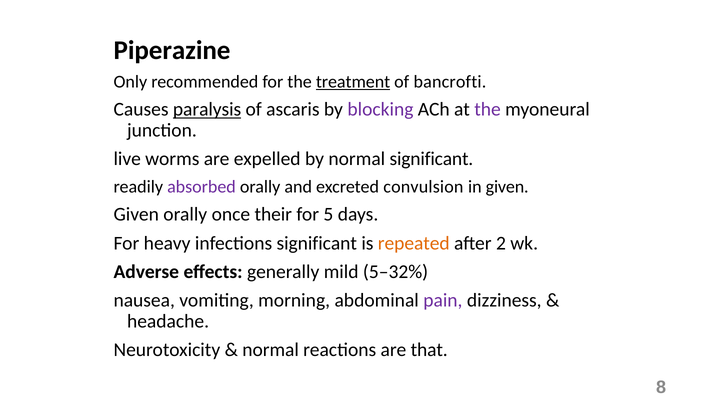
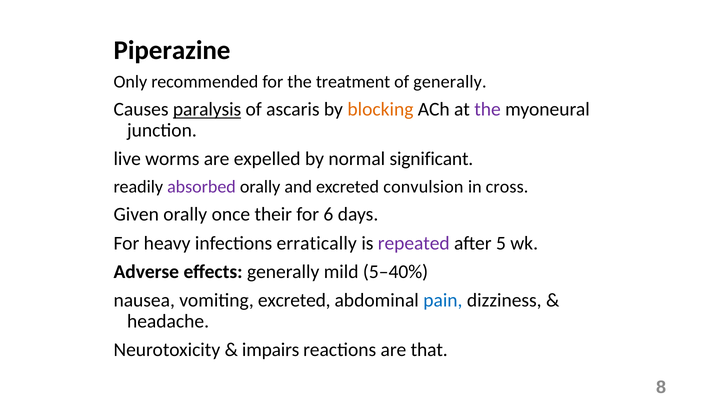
treatment underline: present -> none (353, 82)
of bancrofti: bancrofti -> generally (450, 82)
blocking colour: purple -> orange (380, 110)
in given: given -> cross (507, 187)
5: 5 -> 6 (328, 215)
infections significant: significant -> erratically (317, 243)
repeated colour: orange -> purple (414, 243)
2: 2 -> 5 (501, 243)
5–32%: 5–32% -> 5–40% (396, 272)
vomiting morning: morning -> excreted (294, 301)
pain colour: purple -> blue (443, 301)
normal: normal -> impairs (271, 350)
